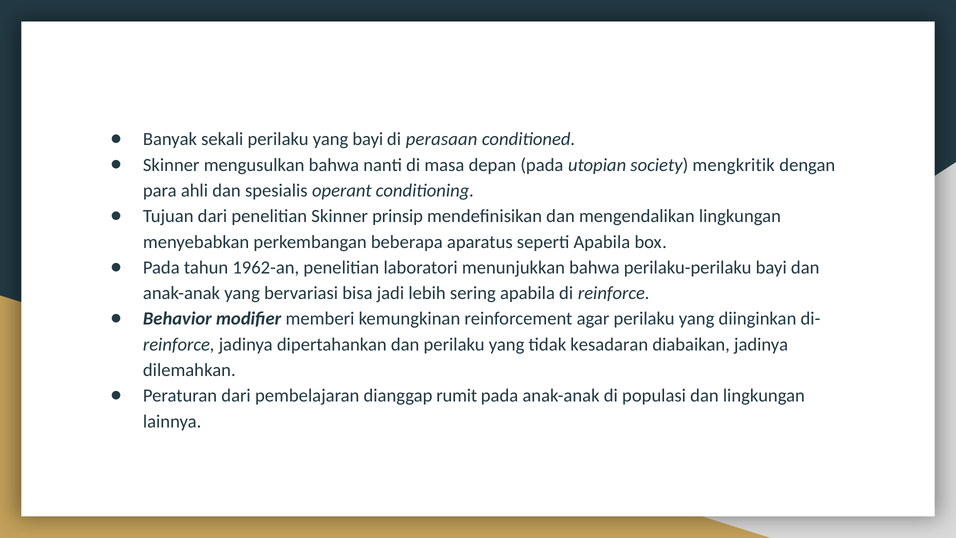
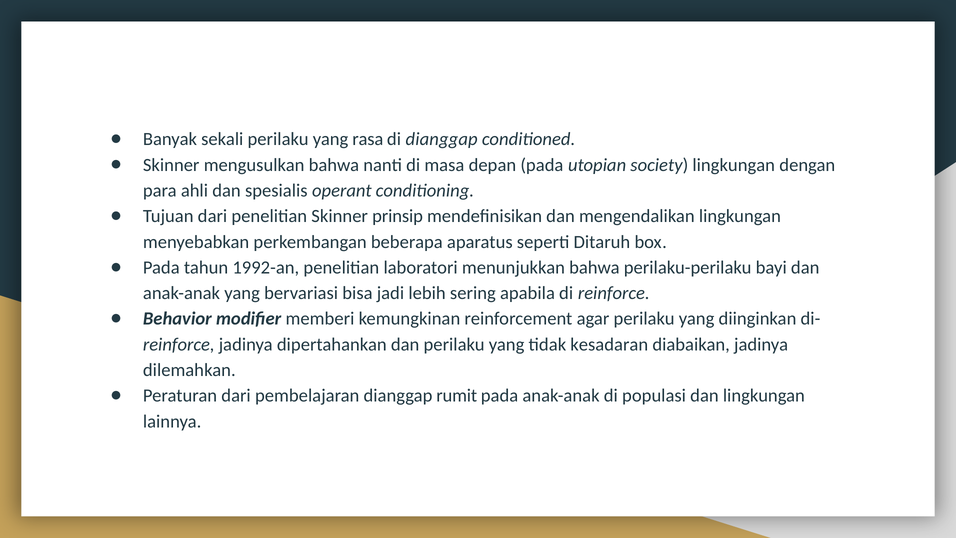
yang bayi: bayi -> rasa (368, 139)
di perasaan: perasaan -> dianggap (442, 139)
society mengkritik: mengkritik -> lingkungan (734, 165)
seperti Apabila: Apabila -> Ditaruh (602, 242)
1962-an: 1962-an -> 1992-an (266, 267)
